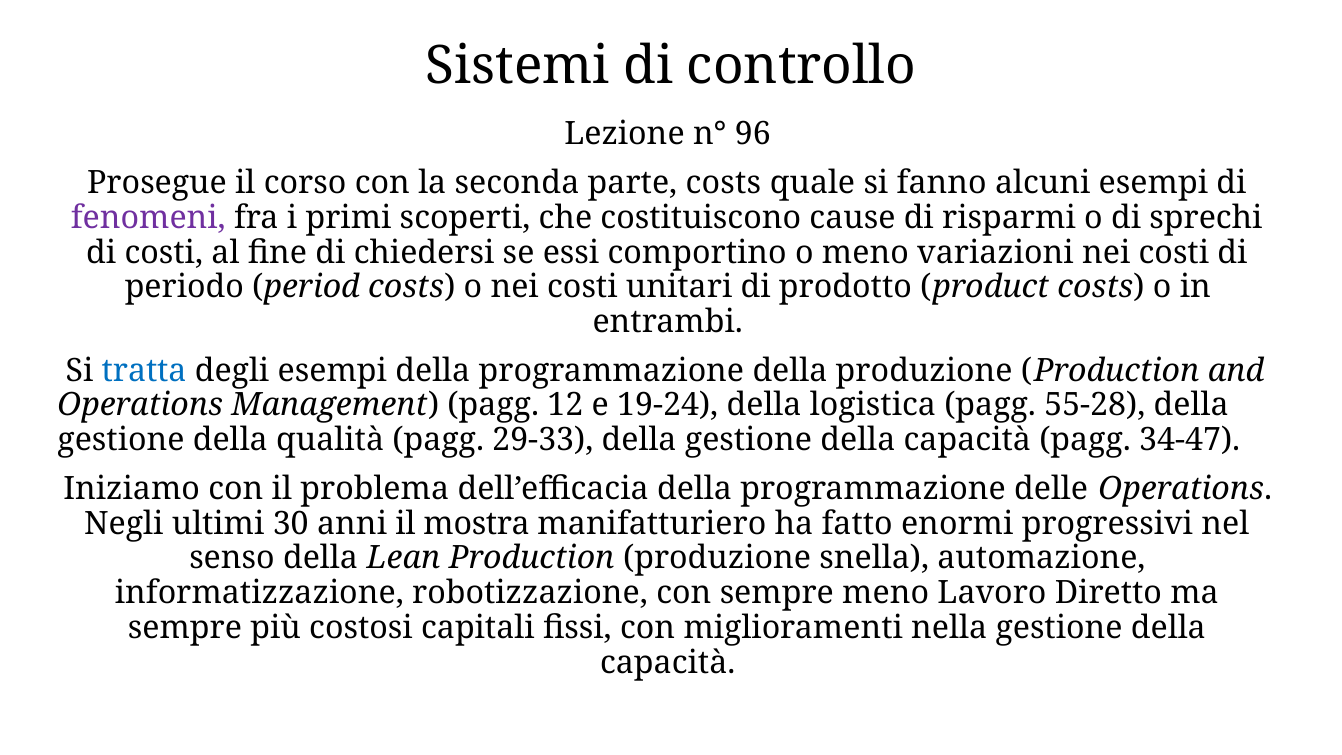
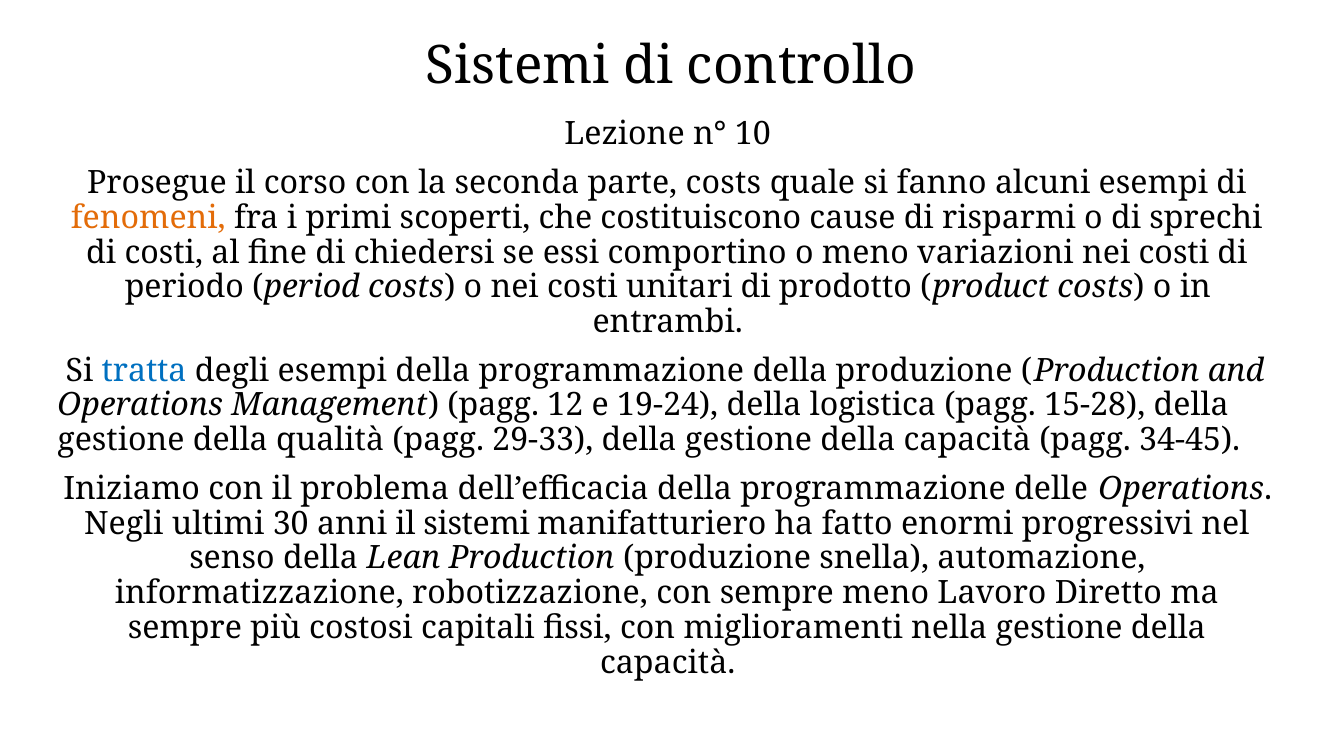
96: 96 -> 10 (753, 134)
fenomeni colour: purple -> orange (148, 218)
55-28: 55-28 -> 15-28 (1095, 405)
34-47: 34-47 -> 34-45 (1190, 440)
il mostra: mostra -> sistemi (477, 523)
